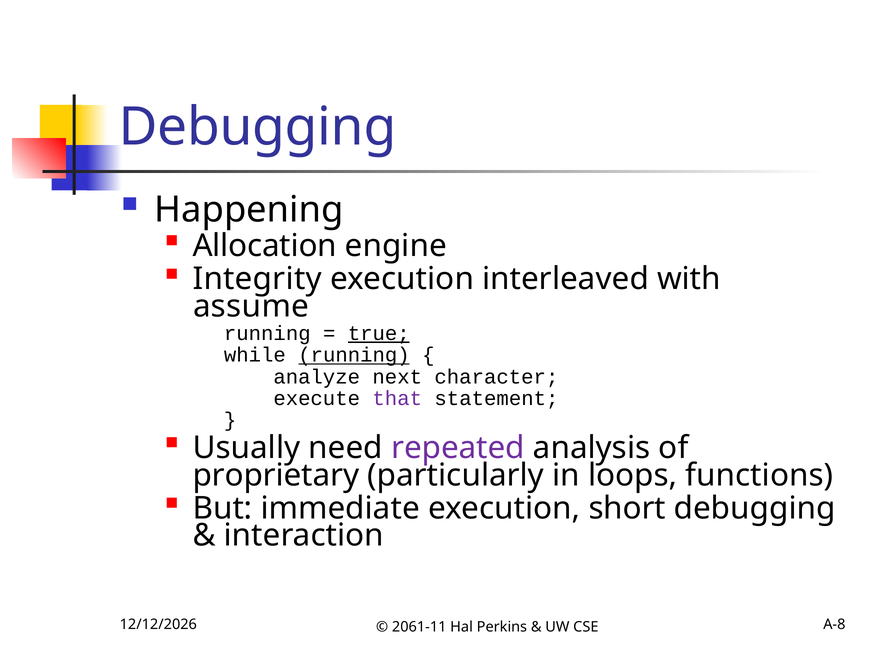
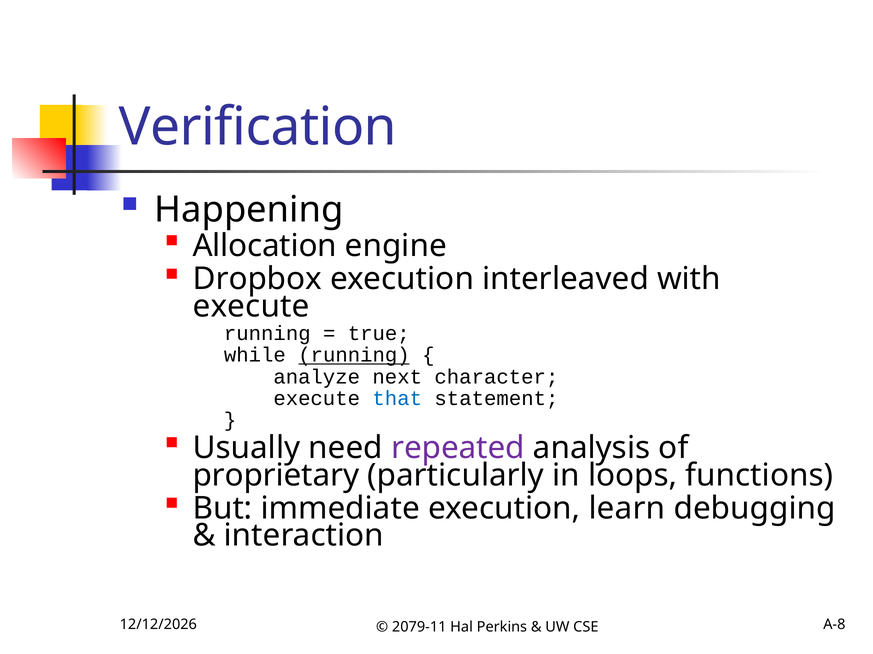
Debugging: Debugging -> Verification (258, 127)
Integrity: Integrity -> Dropbox (257, 279)
assume: assume -> execute (251, 306)
true underline: present -> none (379, 334)
that colour: purple -> blue (397, 399)
short: short -> learn (627, 509)
2061-11: 2061-11 -> 2079-11 (419, 628)
